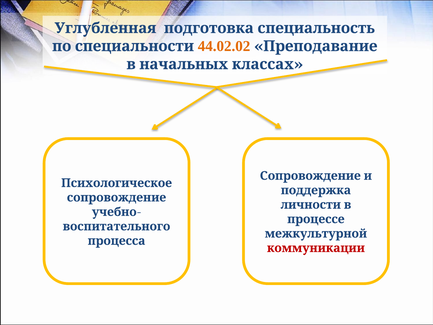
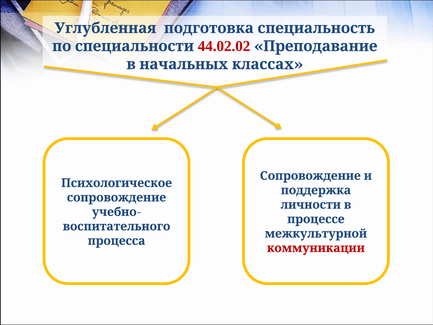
44.02.02 colour: orange -> red (224, 46)
